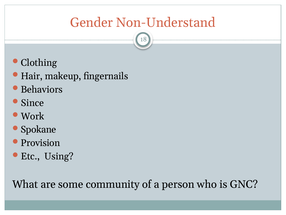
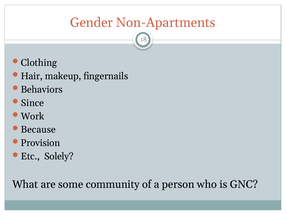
Non-Understand: Non-Understand -> Non-Apartments (166, 23)
Spokane: Spokane -> Because (38, 129)
Using: Using -> Solely (59, 156)
